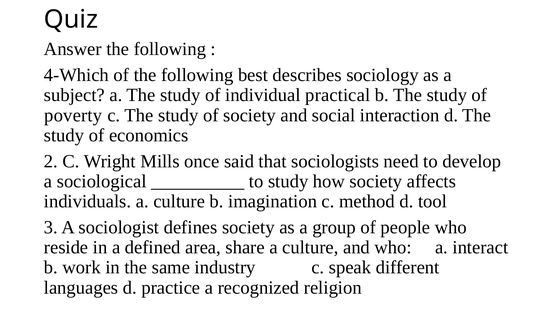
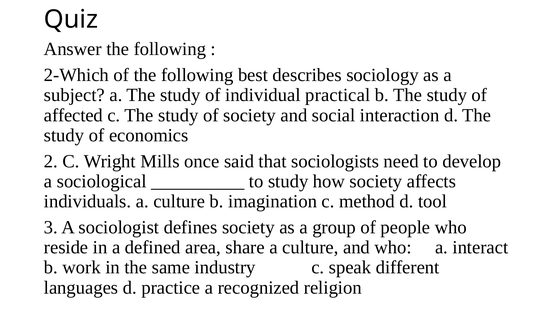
4-Which: 4-Which -> 2-Which (76, 75)
poverty: poverty -> affected (73, 115)
